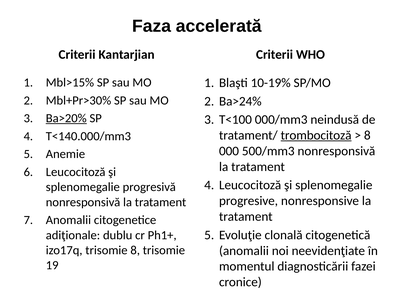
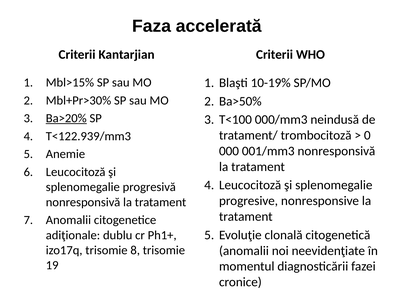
Ba>24%: Ba>24% -> Ba>50% (240, 101)
trombocitoză underline: present -> none (316, 136)
8: 8 -> 0 (367, 136)
T<140.000/mm3: T<140.000/mm3 -> T<122.939/mm3 (88, 136)
500/mm3: 500/mm3 -> 001/mm3 (268, 151)
